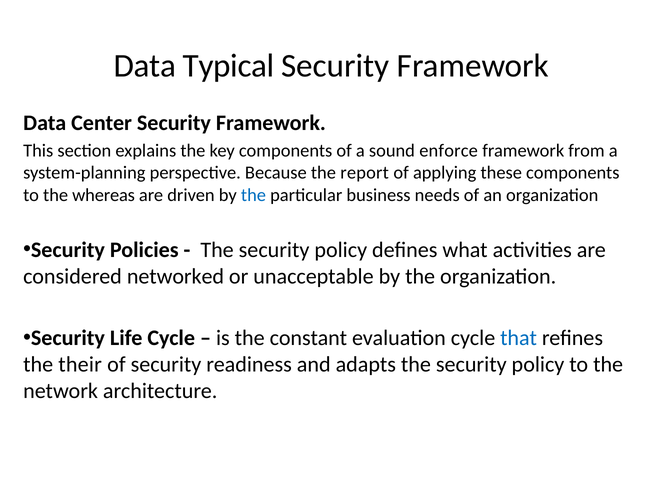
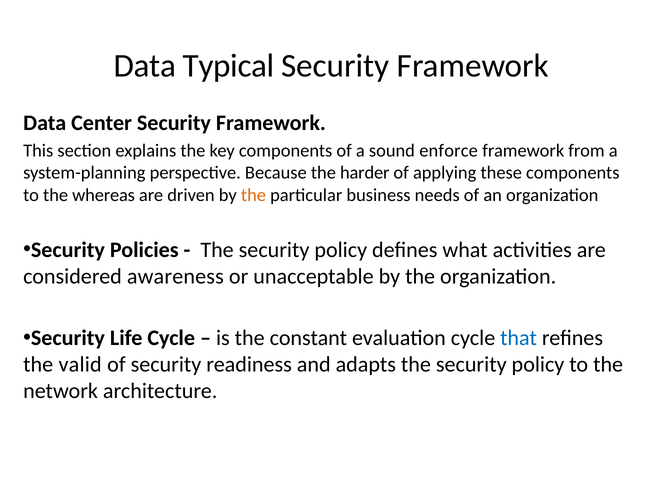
report: report -> harder (365, 173)
the colour: blue -> orange (253, 195)
networked: networked -> awareness (175, 276)
their: their -> valid (80, 365)
